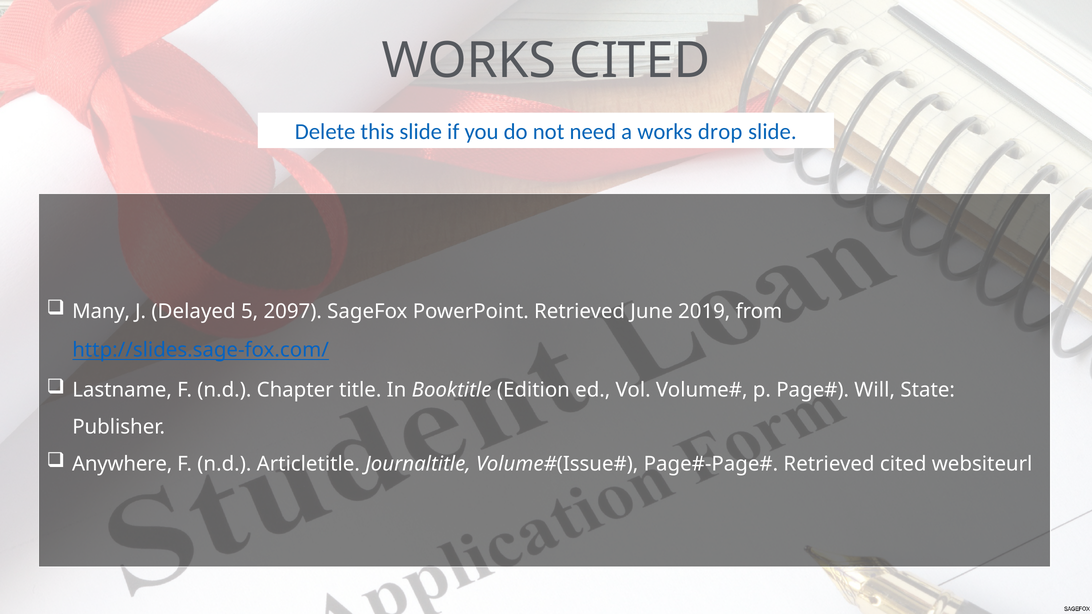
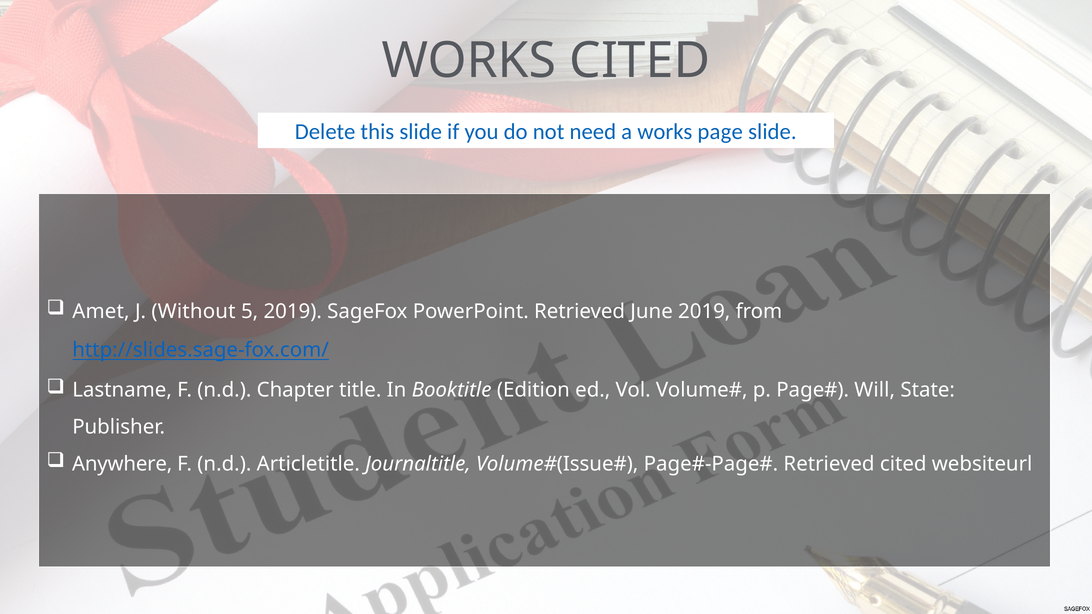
drop: drop -> page (720, 132)
Many: Many -> Amet (101, 312)
Delayed: Delayed -> Without (193, 312)
5 2097: 2097 -> 2019 (293, 312)
